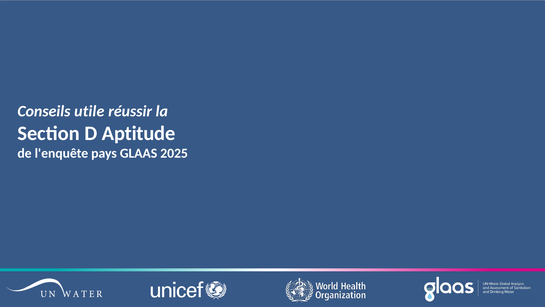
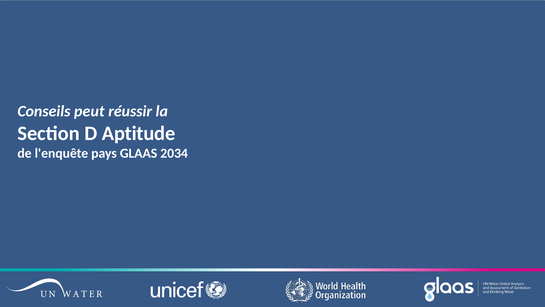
utile: utile -> peut (89, 111)
2025: 2025 -> 2034 (174, 153)
